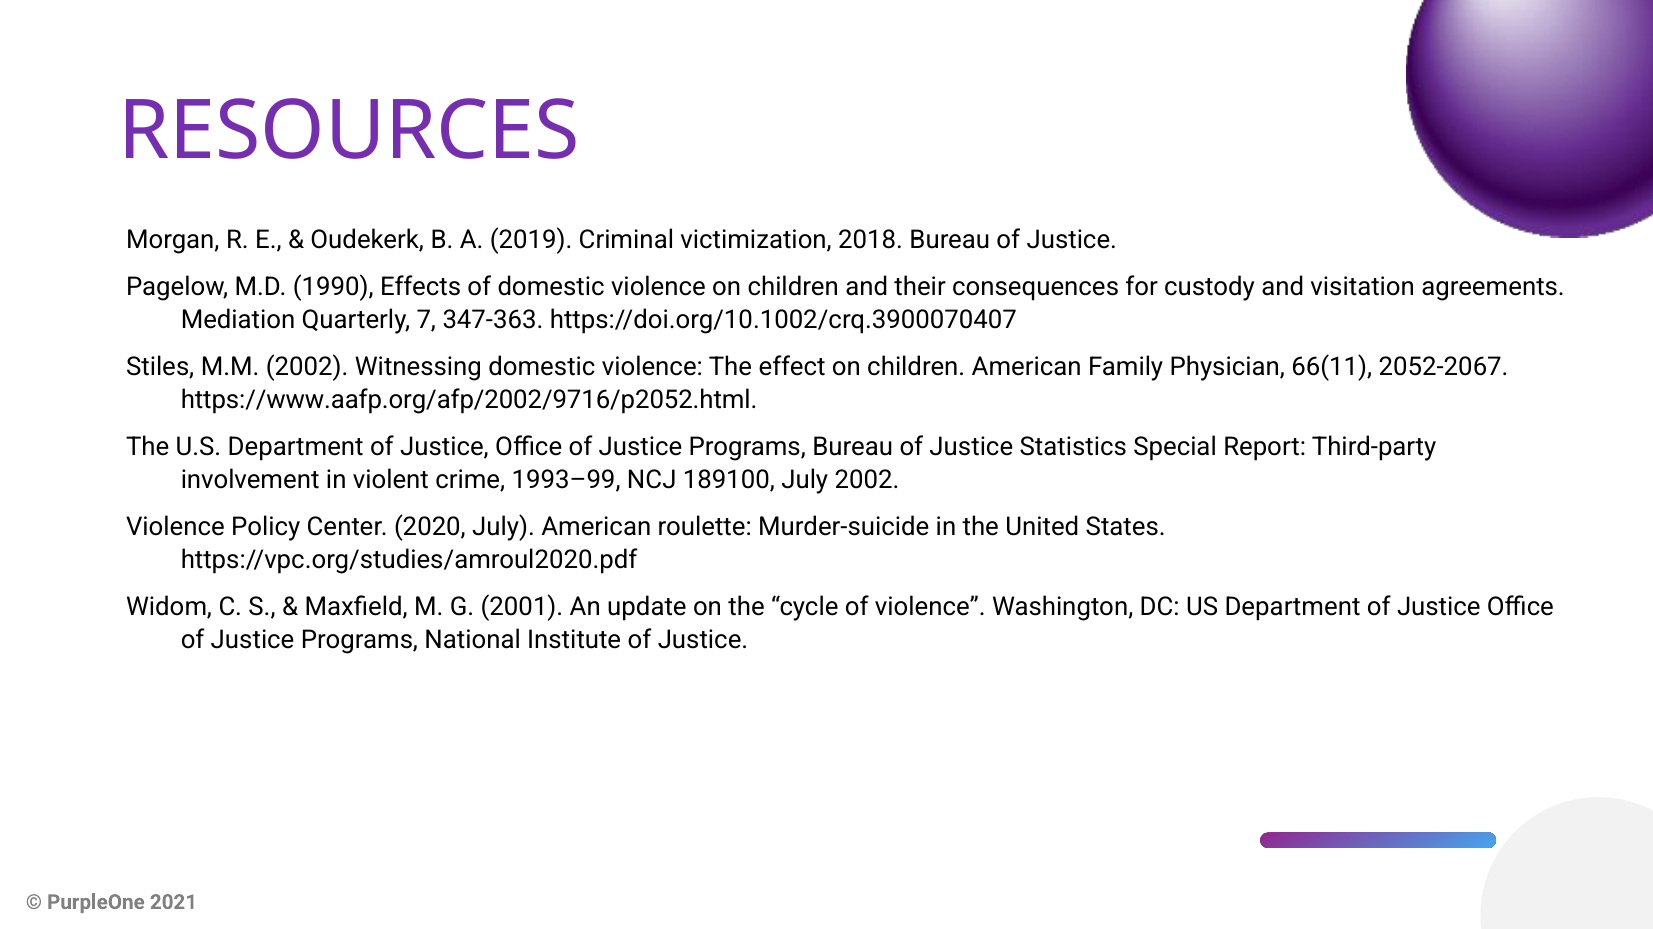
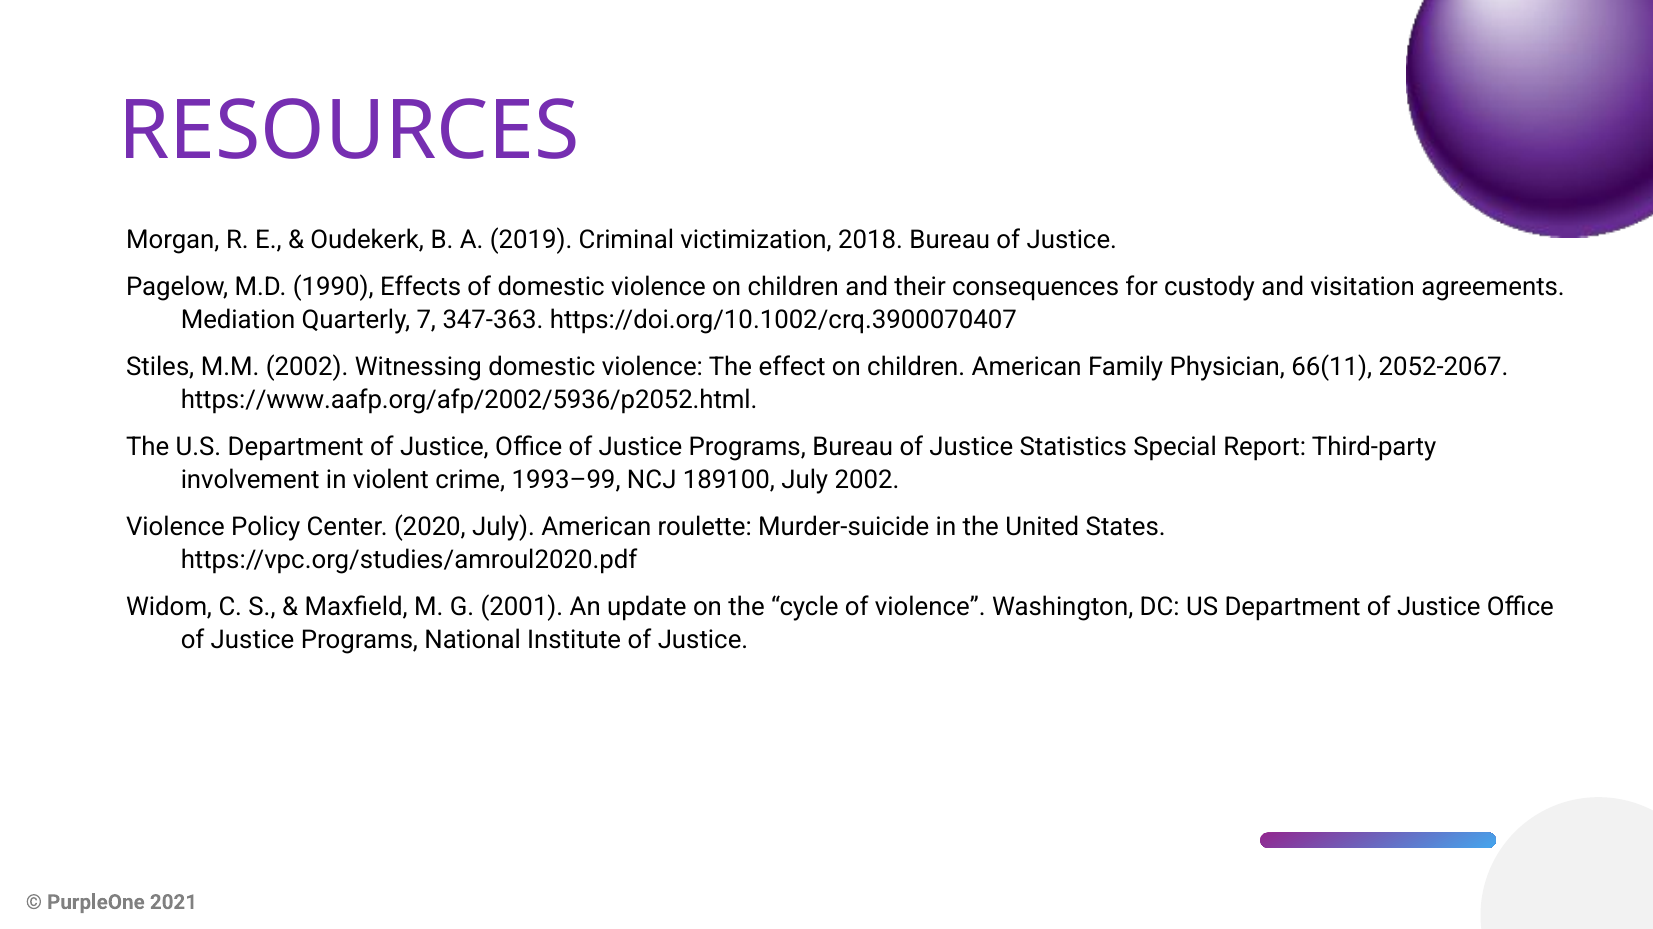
https://www.aafp.org/afp/2002/9716/p2052.html: https://www.aafp.org/afp/2002/9716/p2052.html -> https://www.aafp.org/afp/2002/5936/p2052.html (469, 400)
